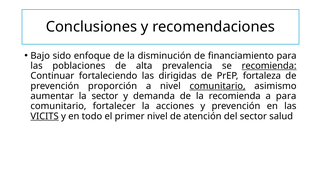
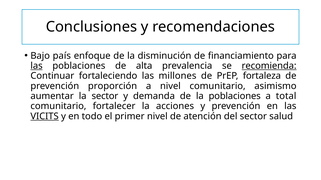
sido: sido -> país (62, 56)
las underline: none -> present (37, 66)
dirigidas: dirigidas -> millones (177, 76)
comunitario underline: present -> none (218, 86)
la recomienda: recomienda -> poblaciones (235, 96)
a para: para -> total (286, 96)
